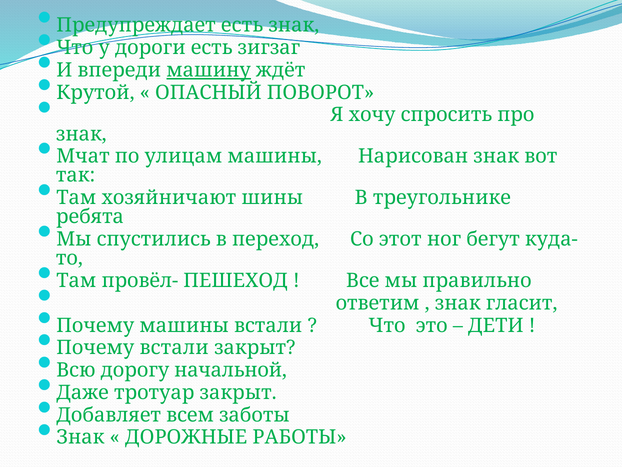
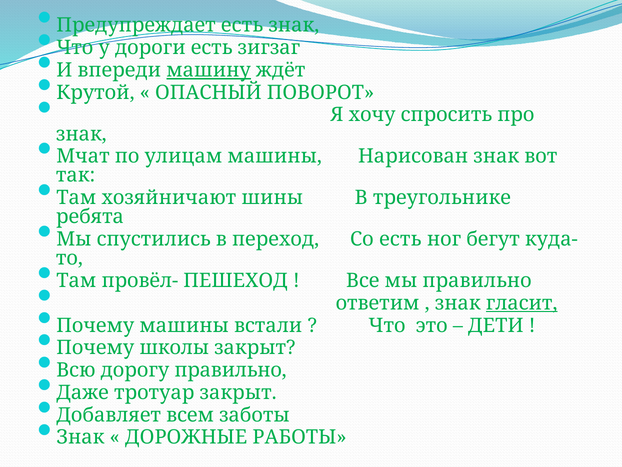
Со этот: этот -> есть (400, 239)
гласит underline: none -> present (522, 303)
Почему встали: встали -> школы (174, 347)
дорогу начальной: начальной -> правильно (231, 370)
